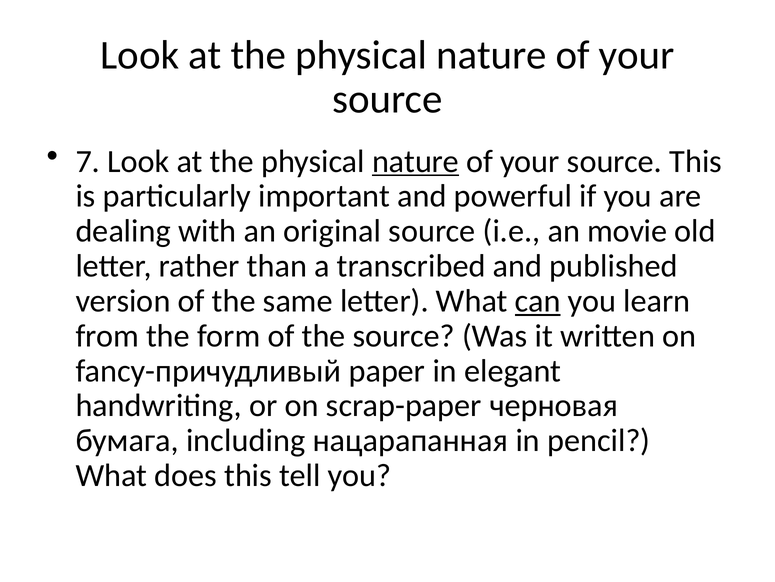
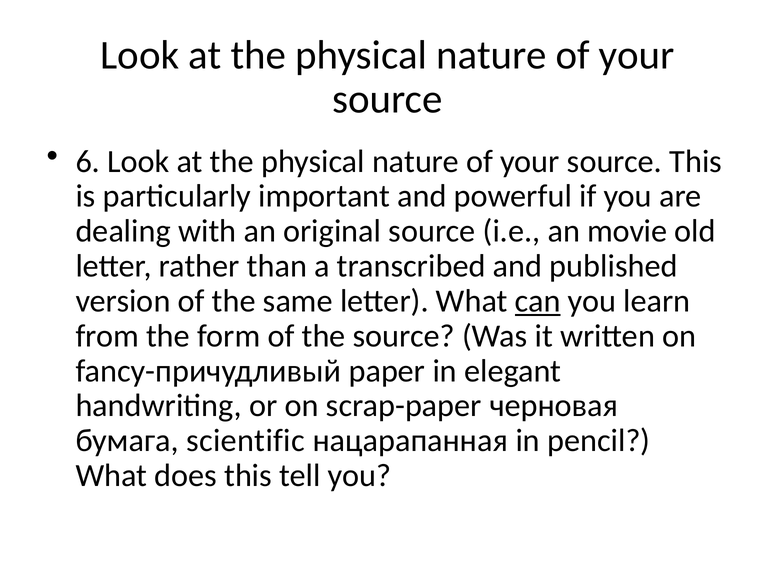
7: 7 -> 6 (88, 161)
nature underline: present -> none (416, 161)
including: including -> scientific (246, 440)
